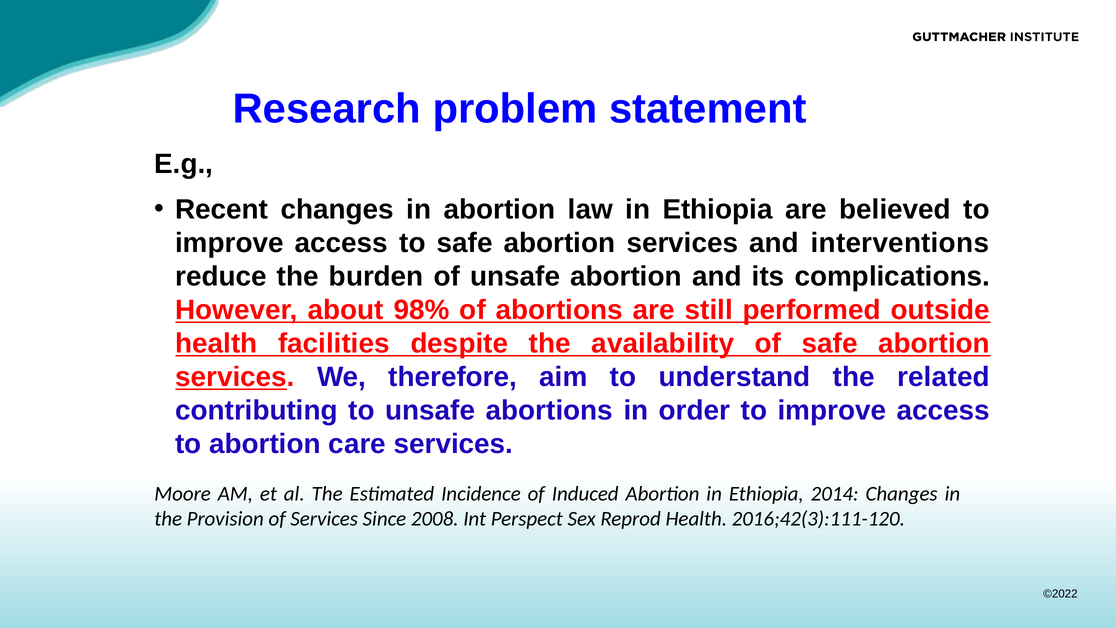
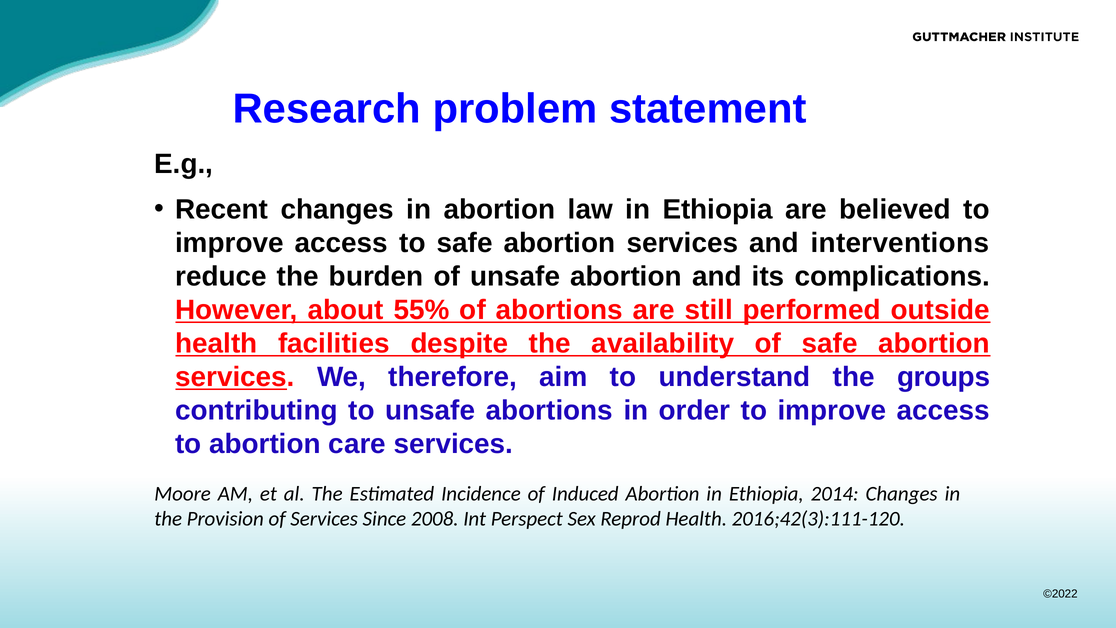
98%: 98% -> 55% (422, 310)
related: related -> groups (944, 377)
